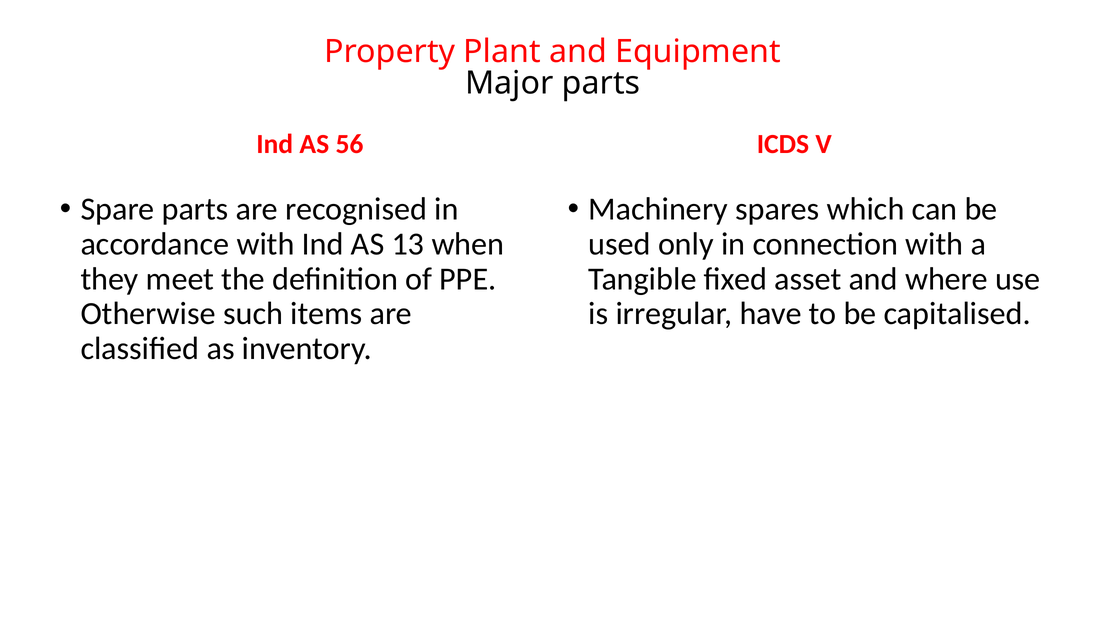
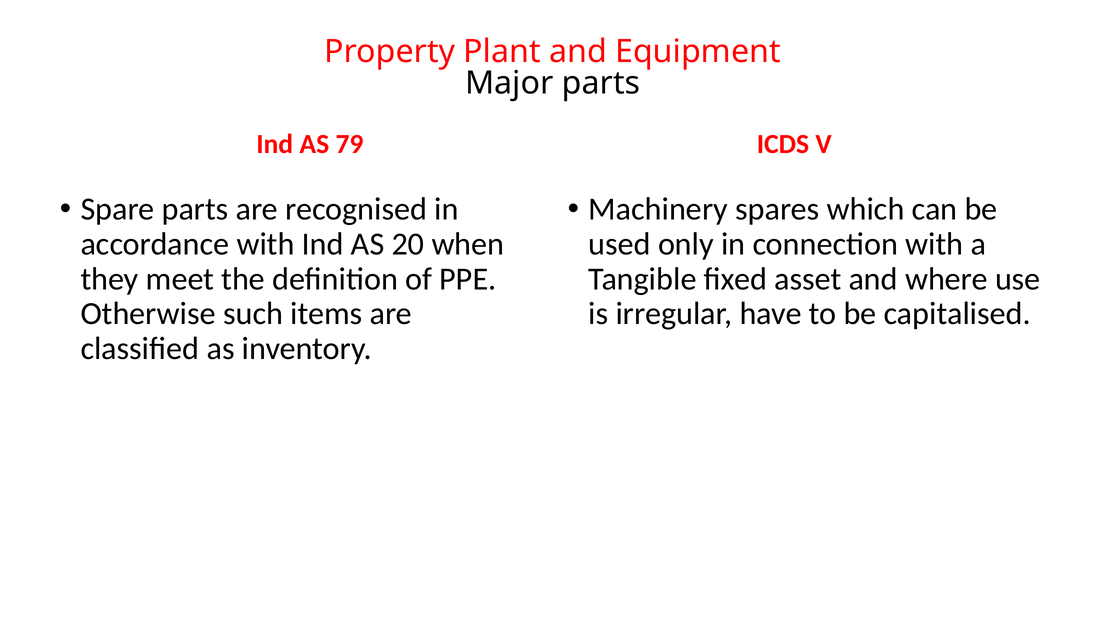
56: 56 -> 79 (349, 144)
13: 13 -> 20 (408, 244)
